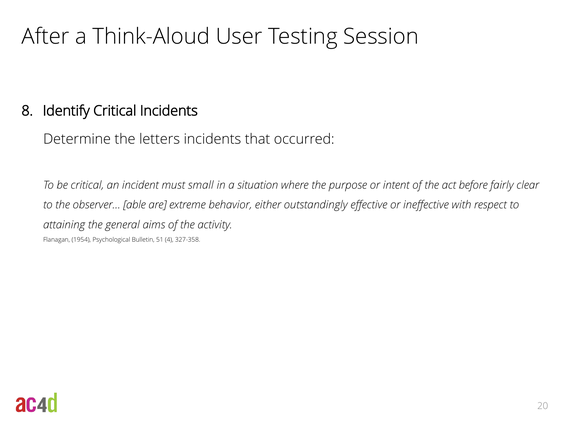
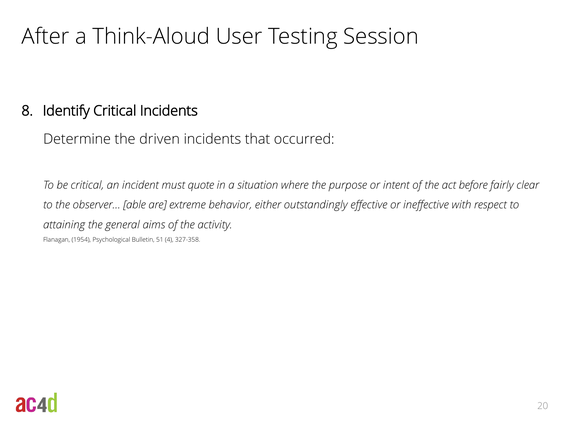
letters: letters -> driven (160, 139)
small: small -> quote (201, 185)
